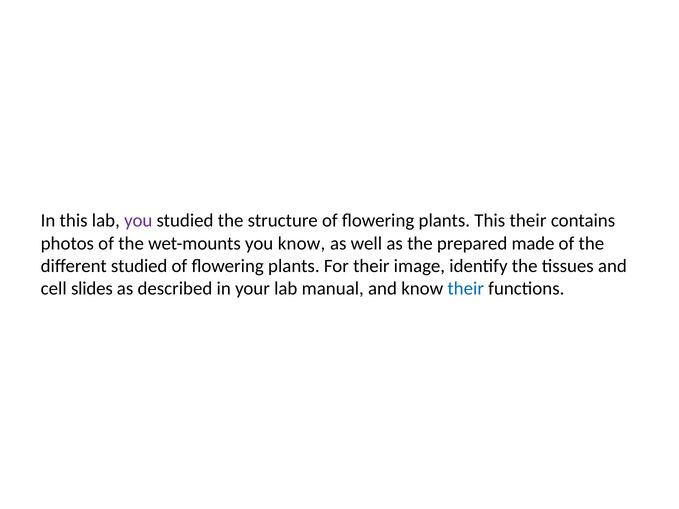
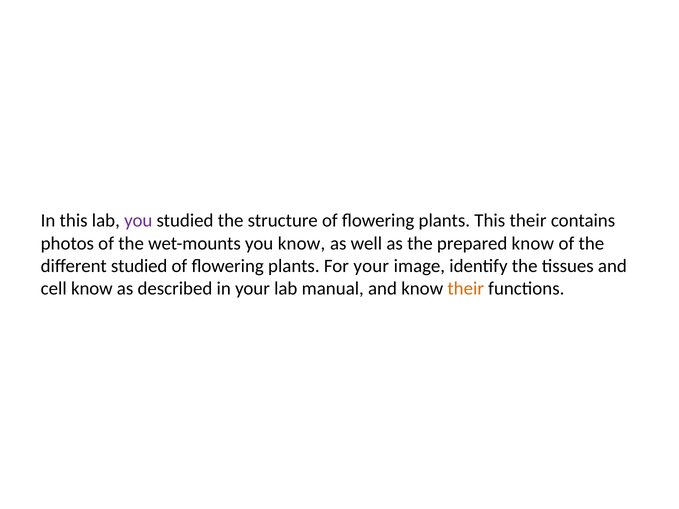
prepared made: made -> know (533, 243)
For their: their -> your (371, 266)
cell slides: slides -> know (92, 289)
their colour: blue -> orange (466, 289)
